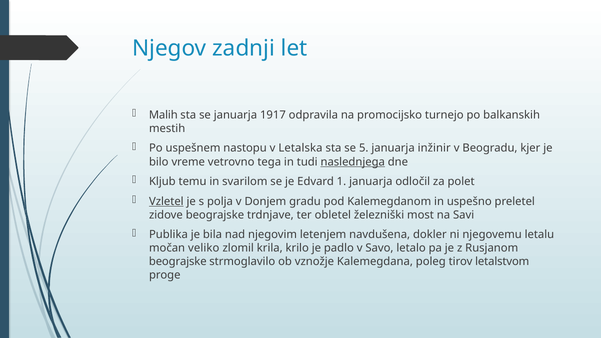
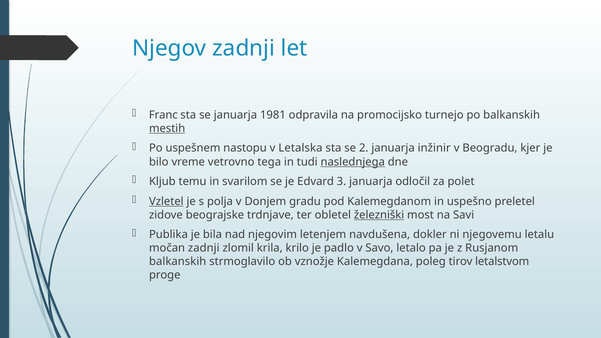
Malih: Malih -> Franc (163, 115)
1917: 1917 -> 1981 (273, 115)
mestih underline: none -> present (167, 129)
5: 5 -> 2 (364, 148)
1: 1 -> 3 (341, 182)
železniški underline: none -> present (379, 215)
močan veliko: veliko -> zadnji (204, 248)
beograjske: beograjske -> balkanskih (178, 262)
